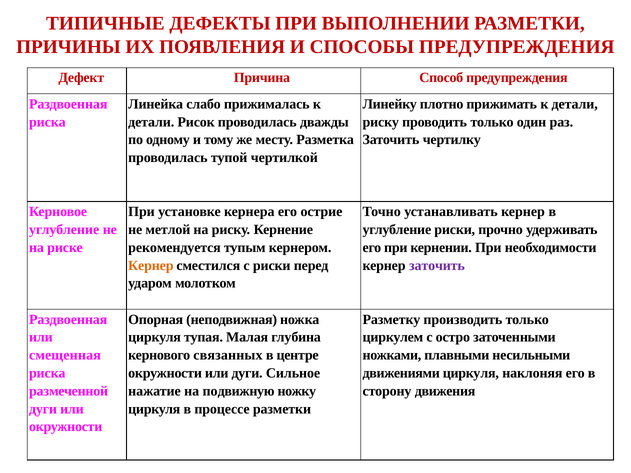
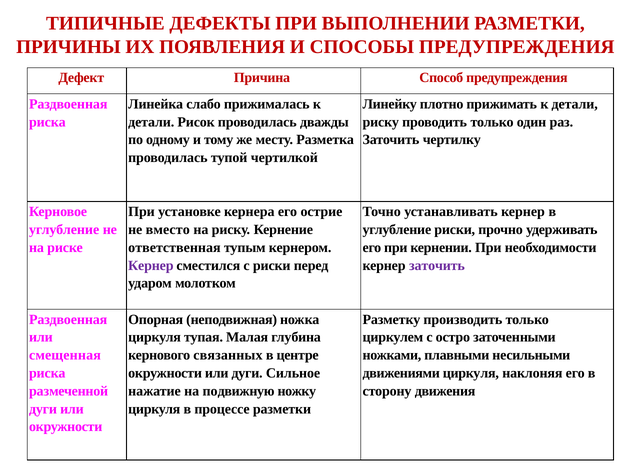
метлой: метлой -> вместо (168, 230)
рекомендуется: рекомендуется -> ответственная (174, 248)
Кернер colour: orange -> purple (151, 266)
